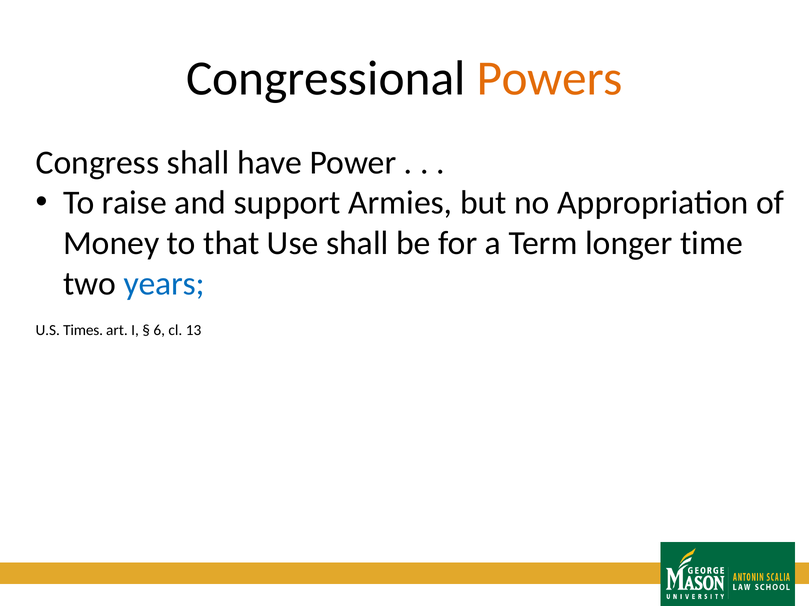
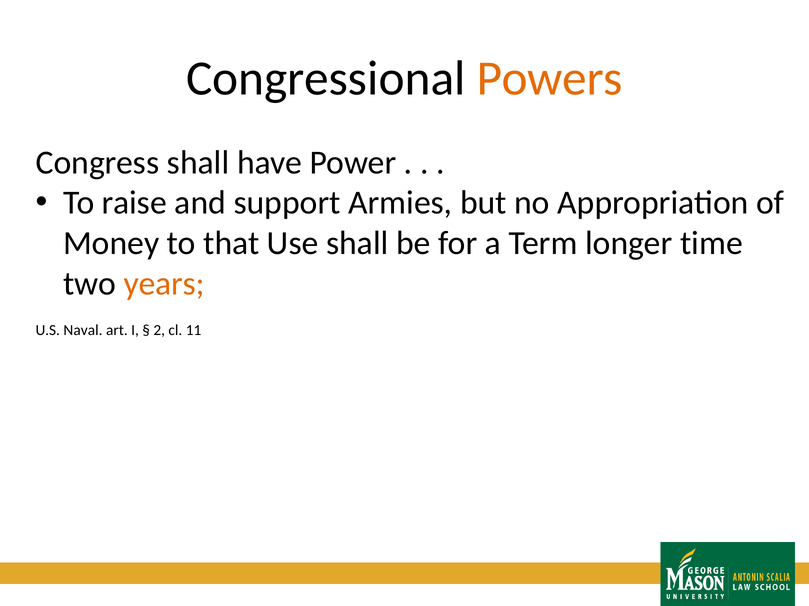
years colour: blue -> orange (164, 284)
Times: Times -> Naval (83, 330)
6: 6 -> 2 (159, 330)
13: 13 -> 11 (194, 330)
